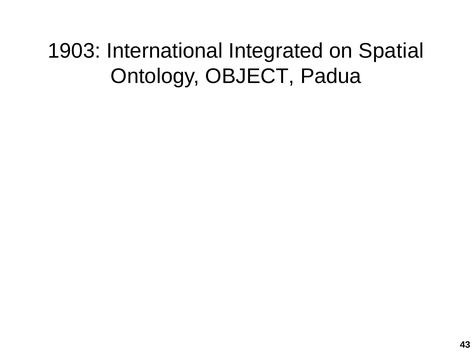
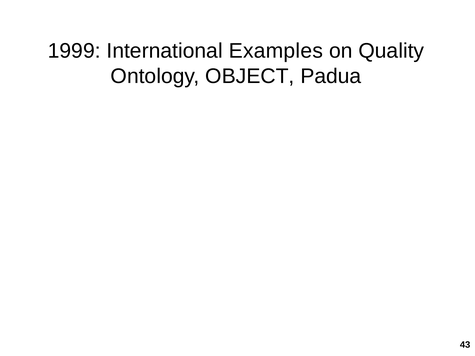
1903: 1903 -> 1999 (74, 51)
Integrated: Integrated -> Examples (276, 51)
Spatial: Spatial -> Quality (391, 51)
